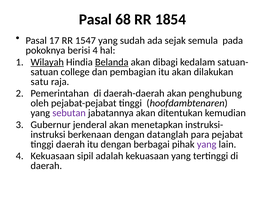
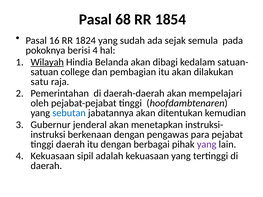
17: 17 -> 16 (54, 41)
1547: 1547 -> 1824 (86, 41)
Belanda underline: present -> none (112, 62)
penghubung: penghubung -> mempelajari (215, 93)
sebutan colour: purple -> blue (69, 113)
datanglah: datanglah -> pengawas (168, 135)
